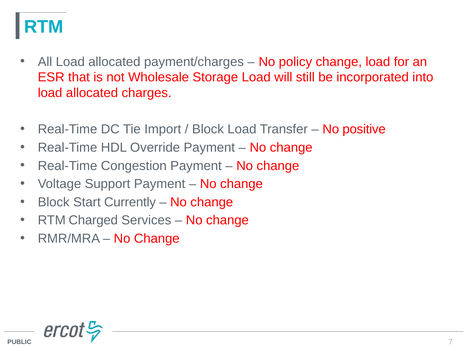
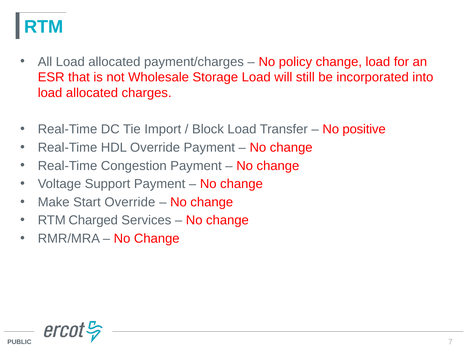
Block: Block -> Make (54, 202)
Start Currently: Currently -> Override (130, 202)
